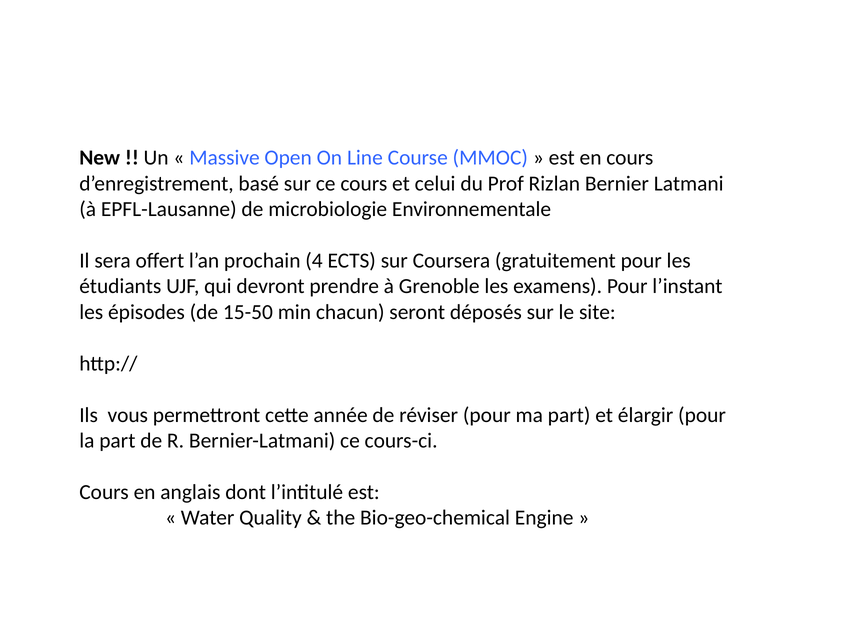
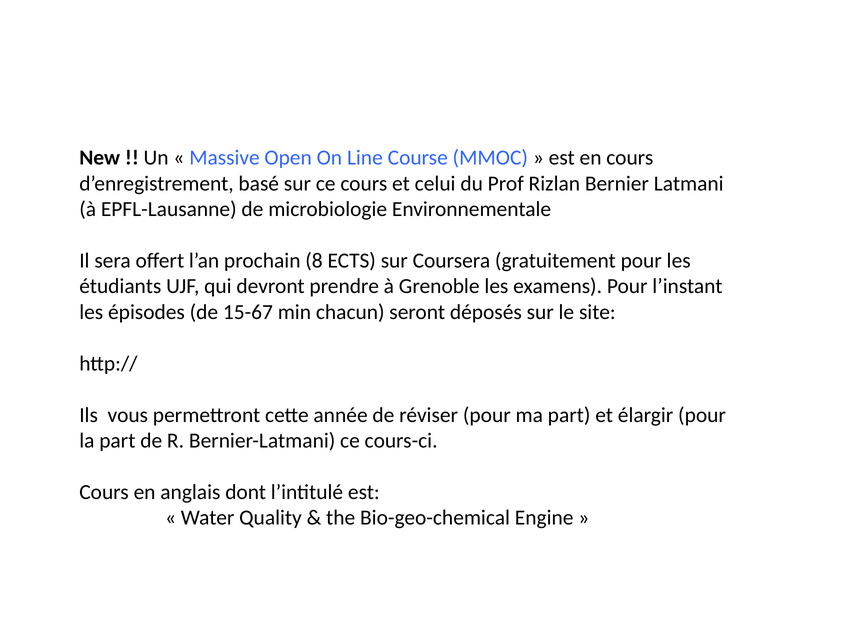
4: 4 -> 8 (314, 261)
15-50: 15-50 -> 15-67 (248, 312)
